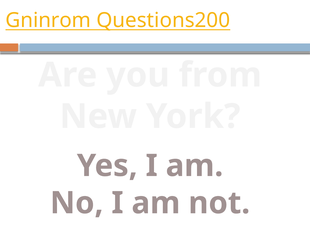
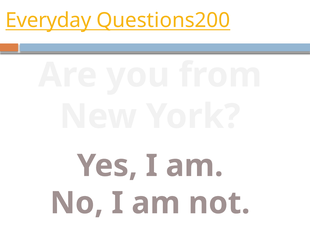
Gninrom: Gninrom -> Everyday (48, 20)
